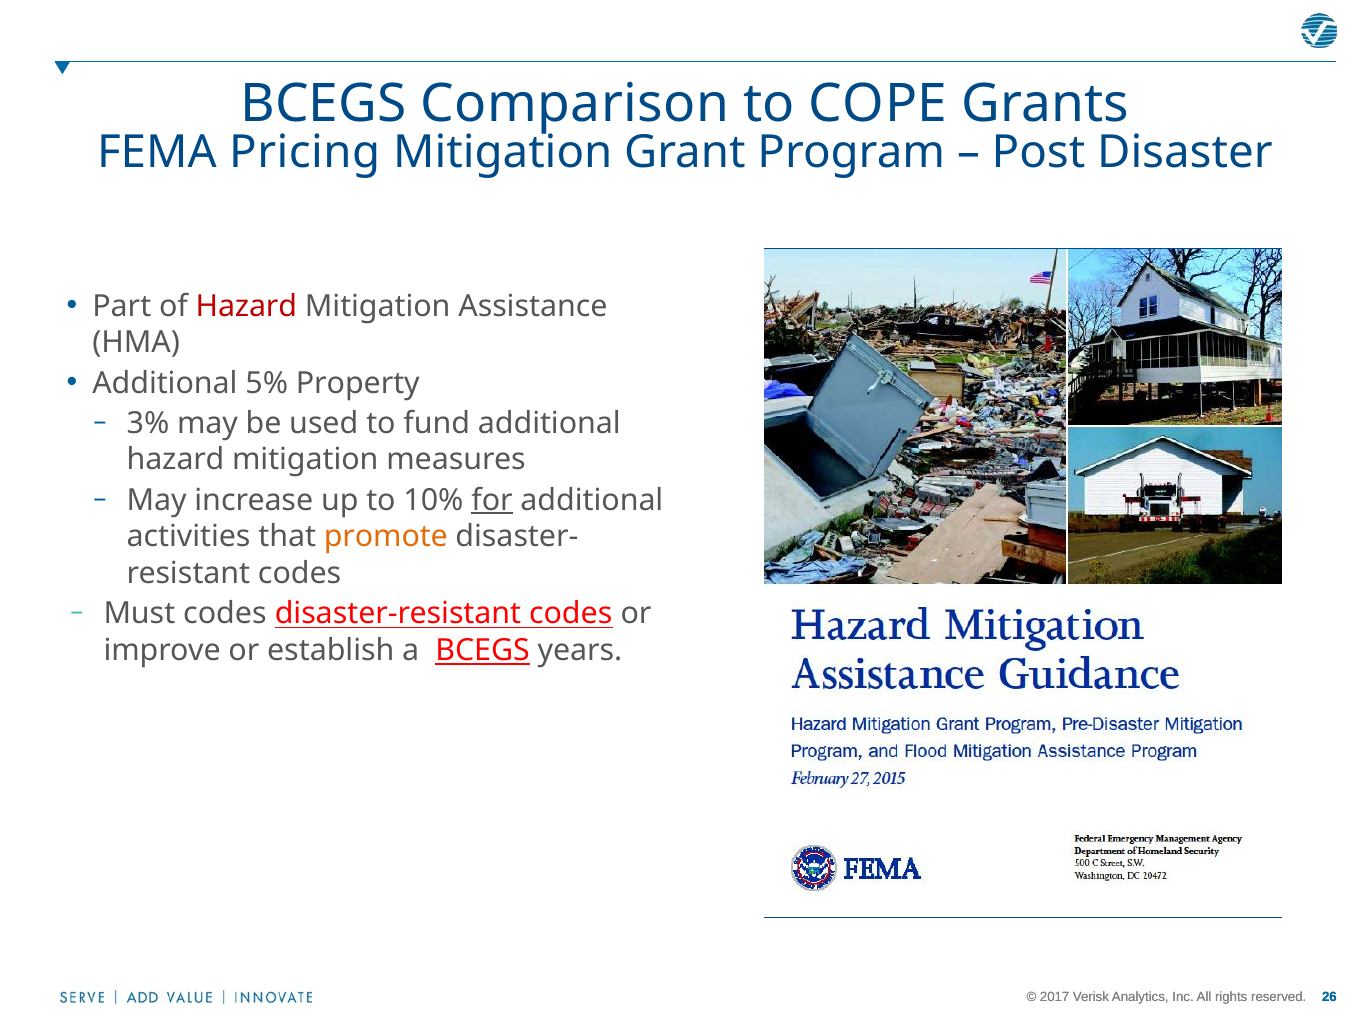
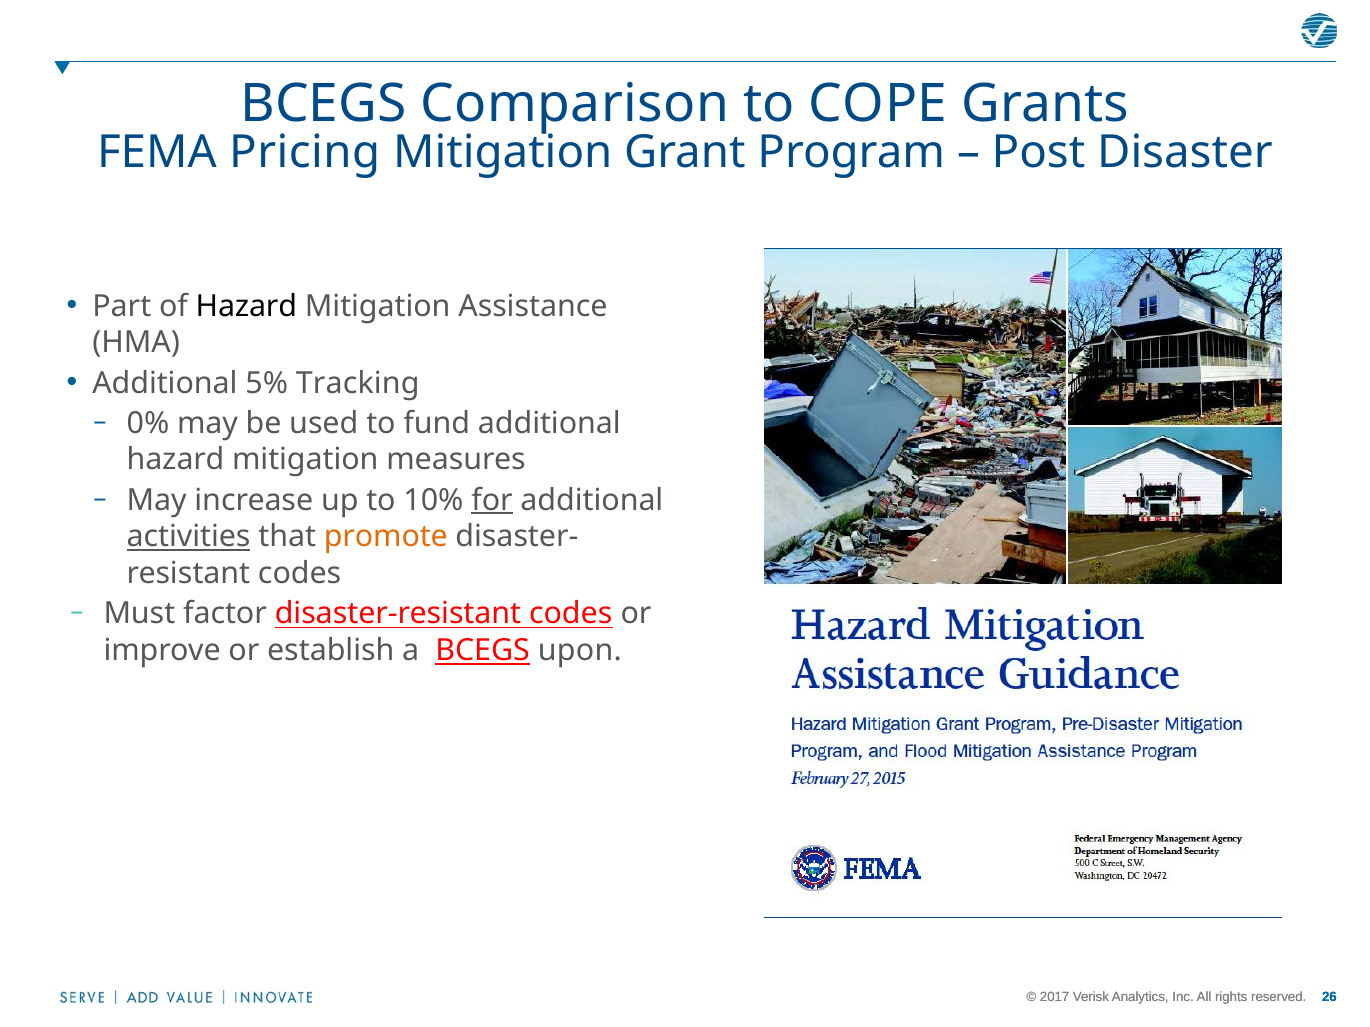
Hazard colour: red -> black (246, 306)
Property: Property -> Tracking (358, 383)
3%: 3% -> 0% (148, 424)
activities underline: none -> present (189, 537)
Must codes: codes -> factor (225, 614)
years: years -> upon (580, 650)
